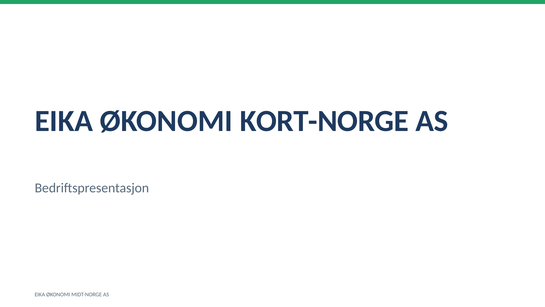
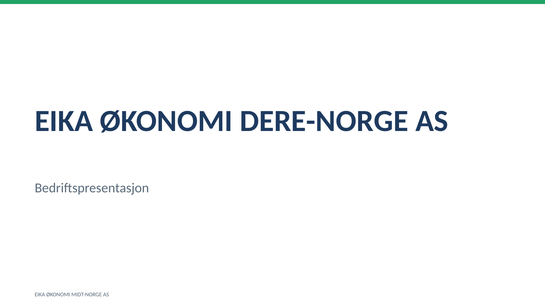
KORT-NORGE: KORT-NORGE -> DERE-NORGE (324, 121)
